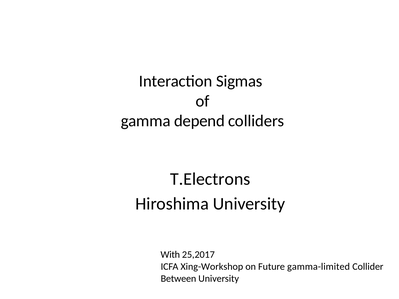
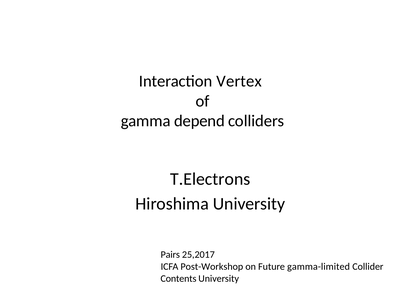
Sigmas: Sigmas -> Vertex (239, 81)
With: With -> Pairs (170, 255)
Xing-Workshop: Xing-Workshop -> Post-Workshop (212, 267)
Between: Between -> Contents (178, 279)
